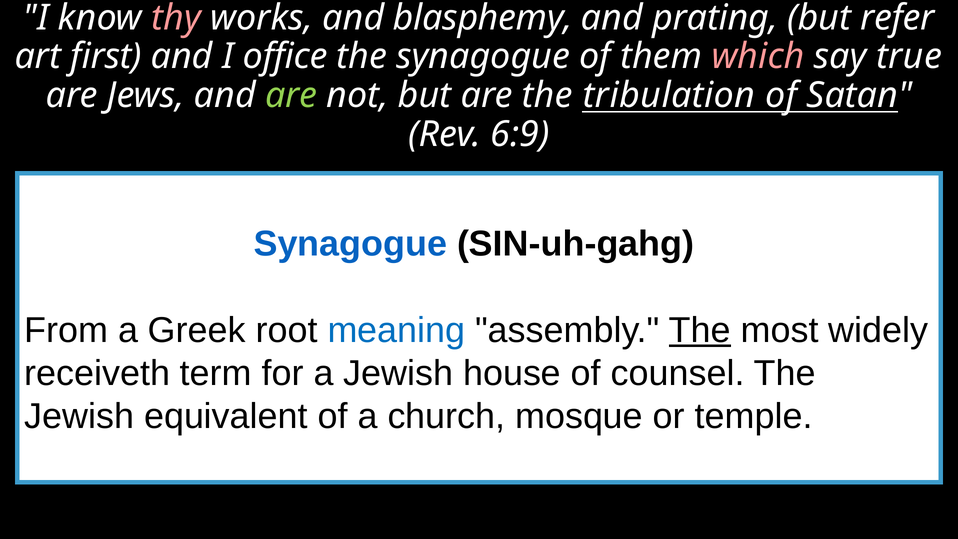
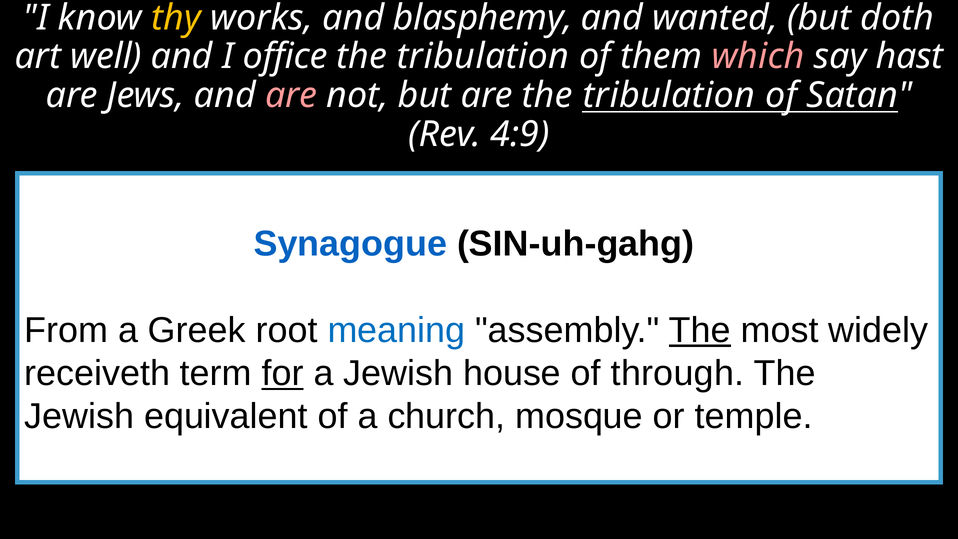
thy colour: pink -> yellow (176, 18)
prating: prating -> wanted (715, 18)
refer: refer -> doth (897, 18)
first: first -> well (106, 57)
synagogue: synagogue -> tribulation (483, 57)
true: true -> hast (909, 57)
are colour: light green -> pink (291, 95)
6:9: 6:9 -> 4:9 (520, 134)
for underline: none -> present (283, 373)
counsel: counsel -> through (678, 373)
